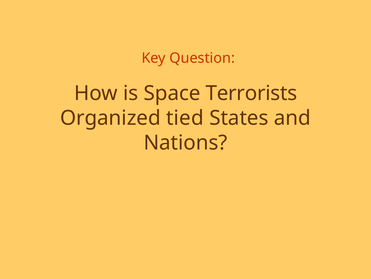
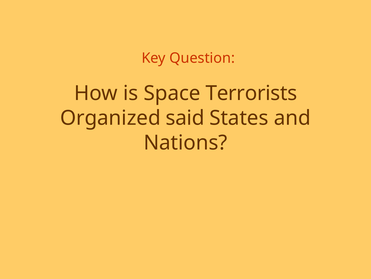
tied: tied -> said (185, 118)
